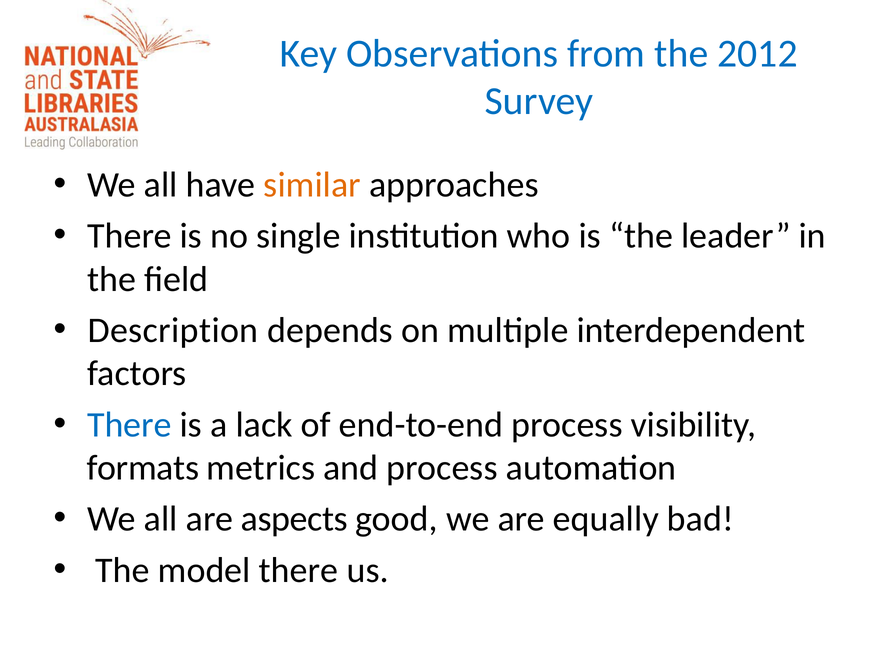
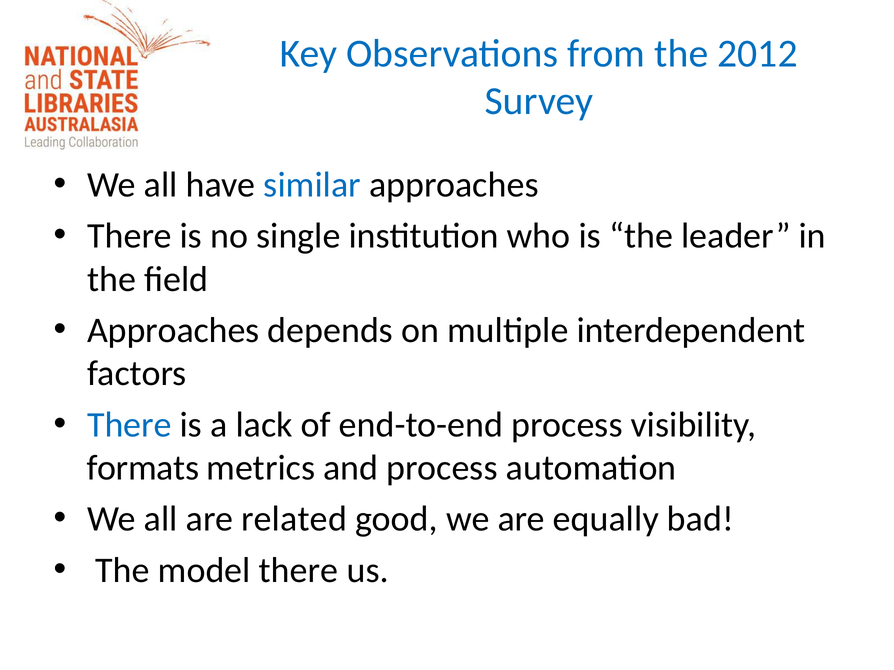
similar colour: orange -> blue (312, 185)
Description: Description -> Approaches (173, 331)
aspects: aspects -> related (294, 519)
